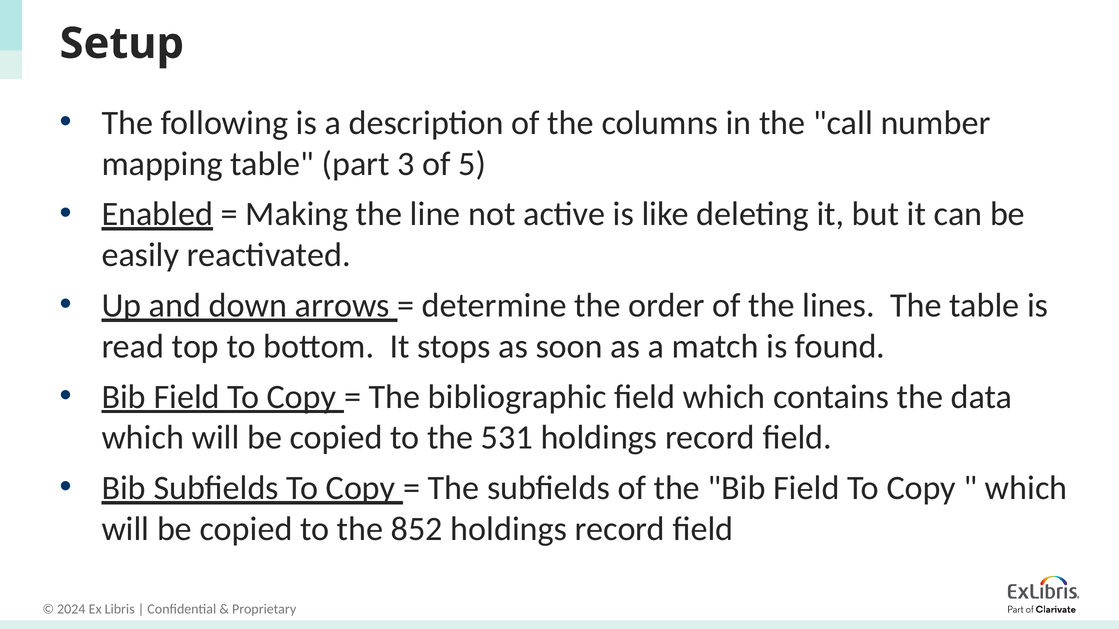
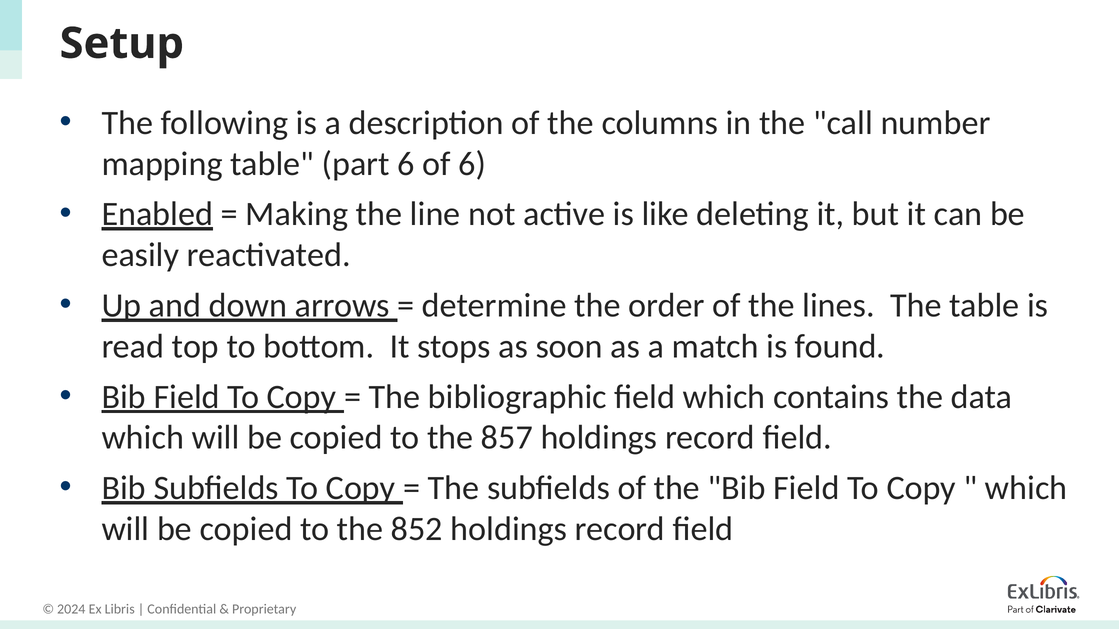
part 3: 3 -> 6 (406, 164)
of 5: 5 -> 6 (472, 164)
531: 531 -> 857 (507, 438)
